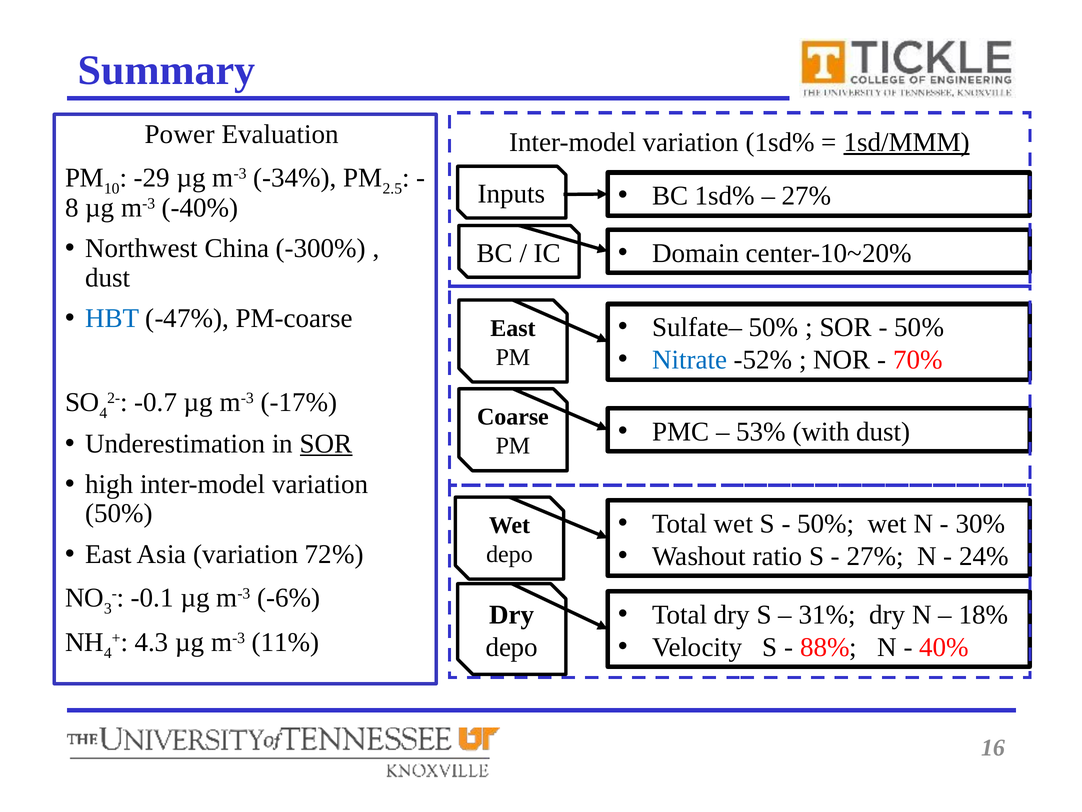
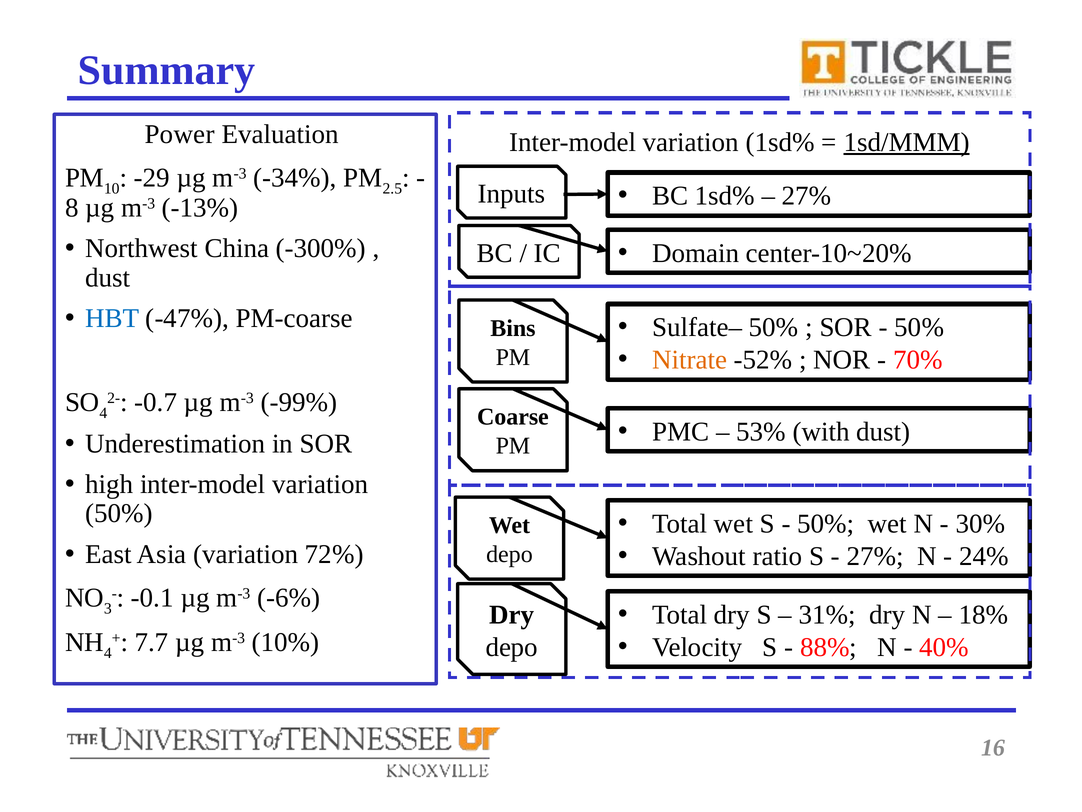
-40%: -40% -> -13% (200, 208)
East: East -> Bins (513, 328)
Nitrate colour: blue -> orange (690, 360)
-17%: -17% -> -99% (299, 402)
SOR underline: present -> none (326, 444)
4.3: 4.3 -> 7.7 (152, 642)
11%: 11% -> 10% (286, 642)
